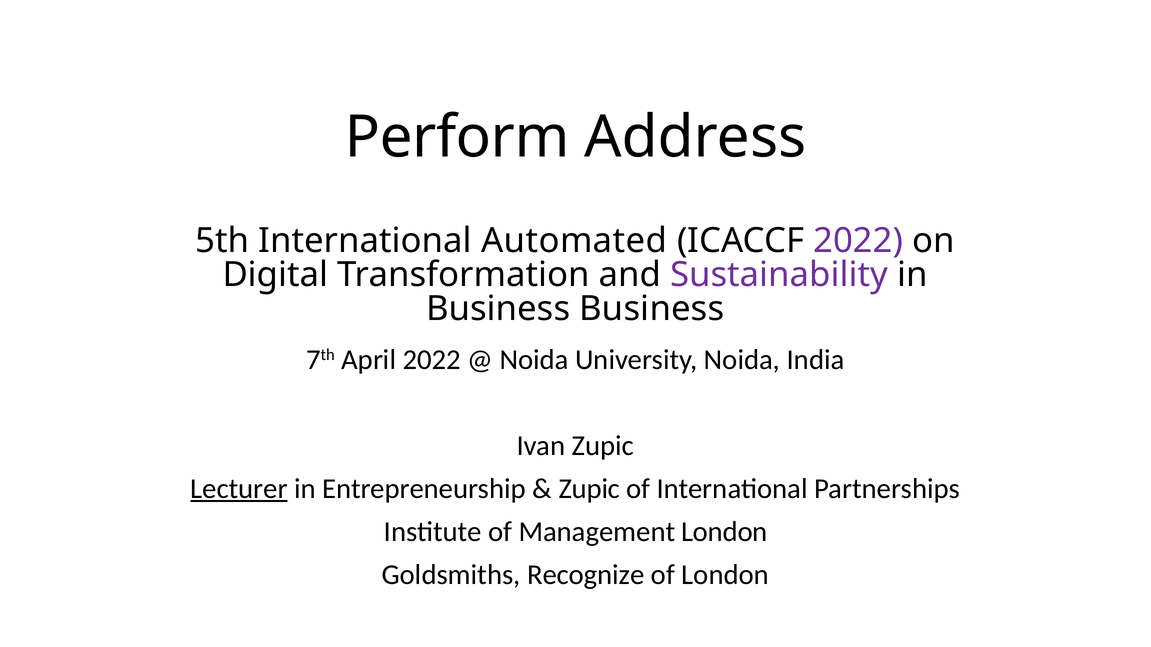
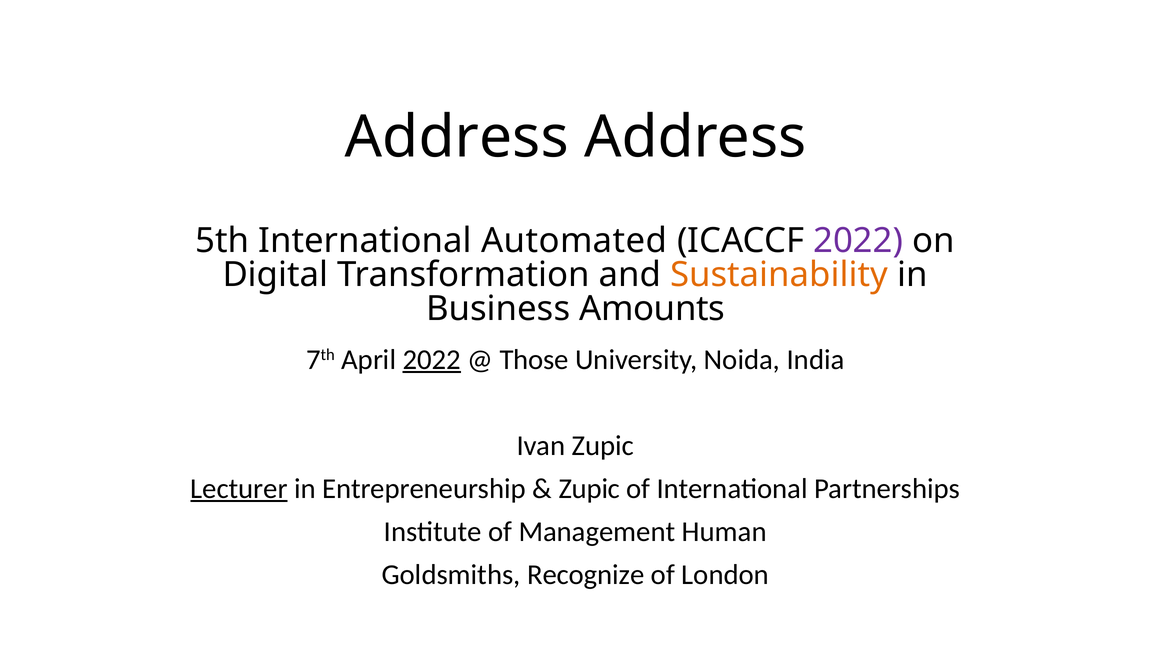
Perform: Perform -> Address (457, 138)
Sustainability colour: purple -> orange (779, 275)
Business Business: Business -> Amounts (652, 309)
2022 underline: none -> present (432, 360)
Noida: Noida -> Those (534, 360)
Management London: London -> Human (724, 532)
